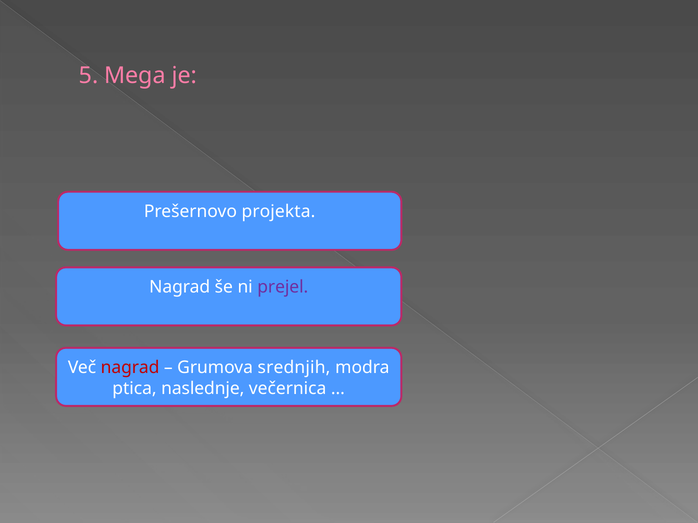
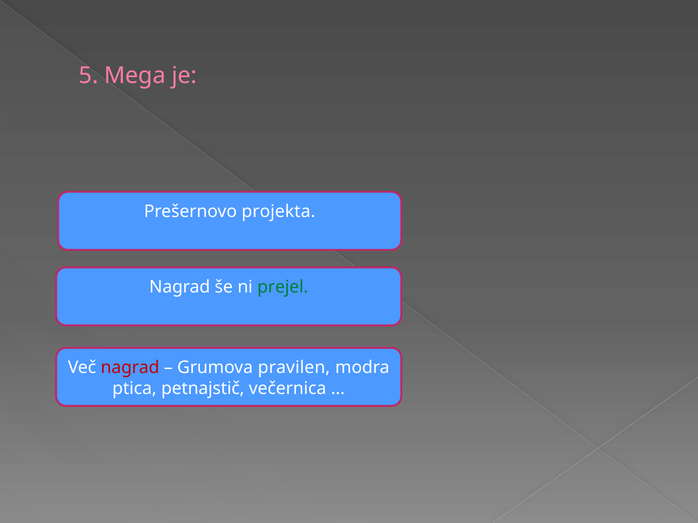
prejel colour: purple -> green (283, 287)
srednjih: srednjih -> pravilen (294, 368)
naslednje: naslednje -> petnajstič (203, 389)
